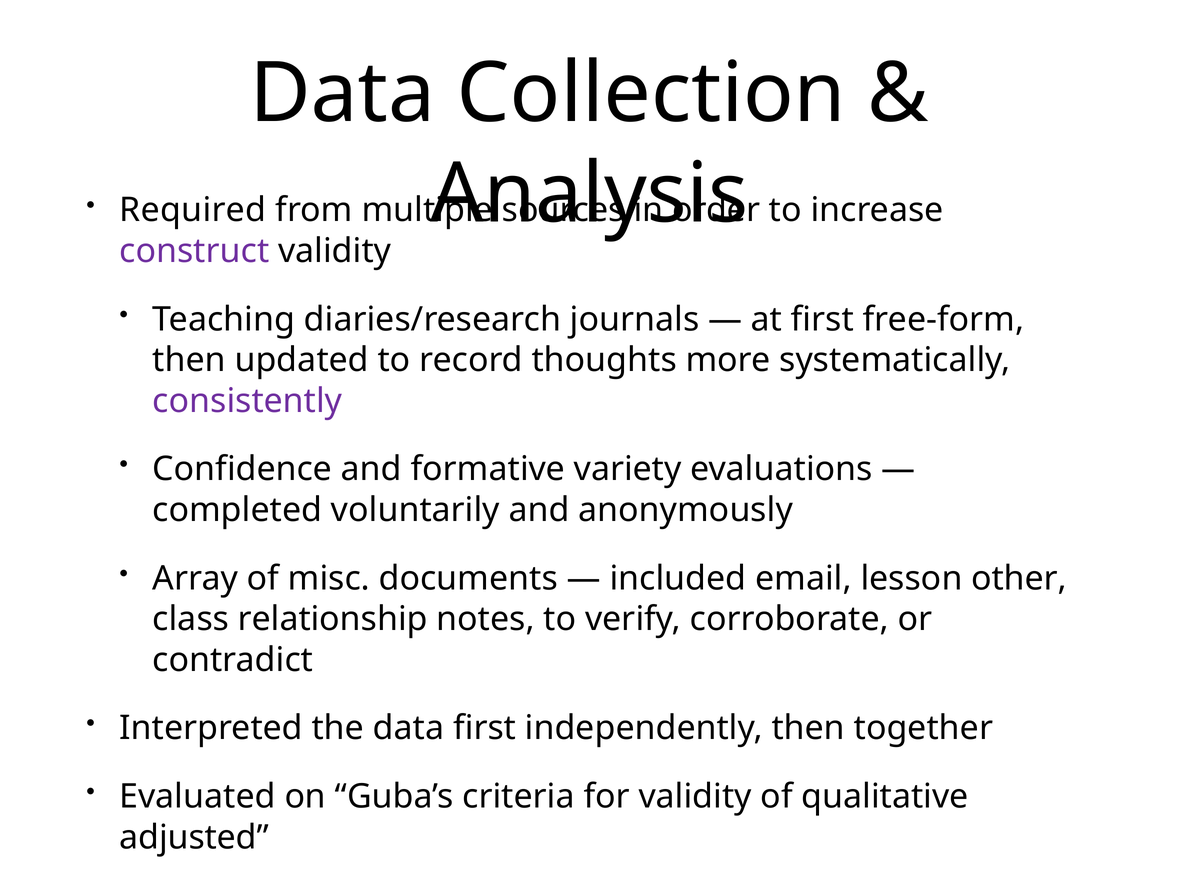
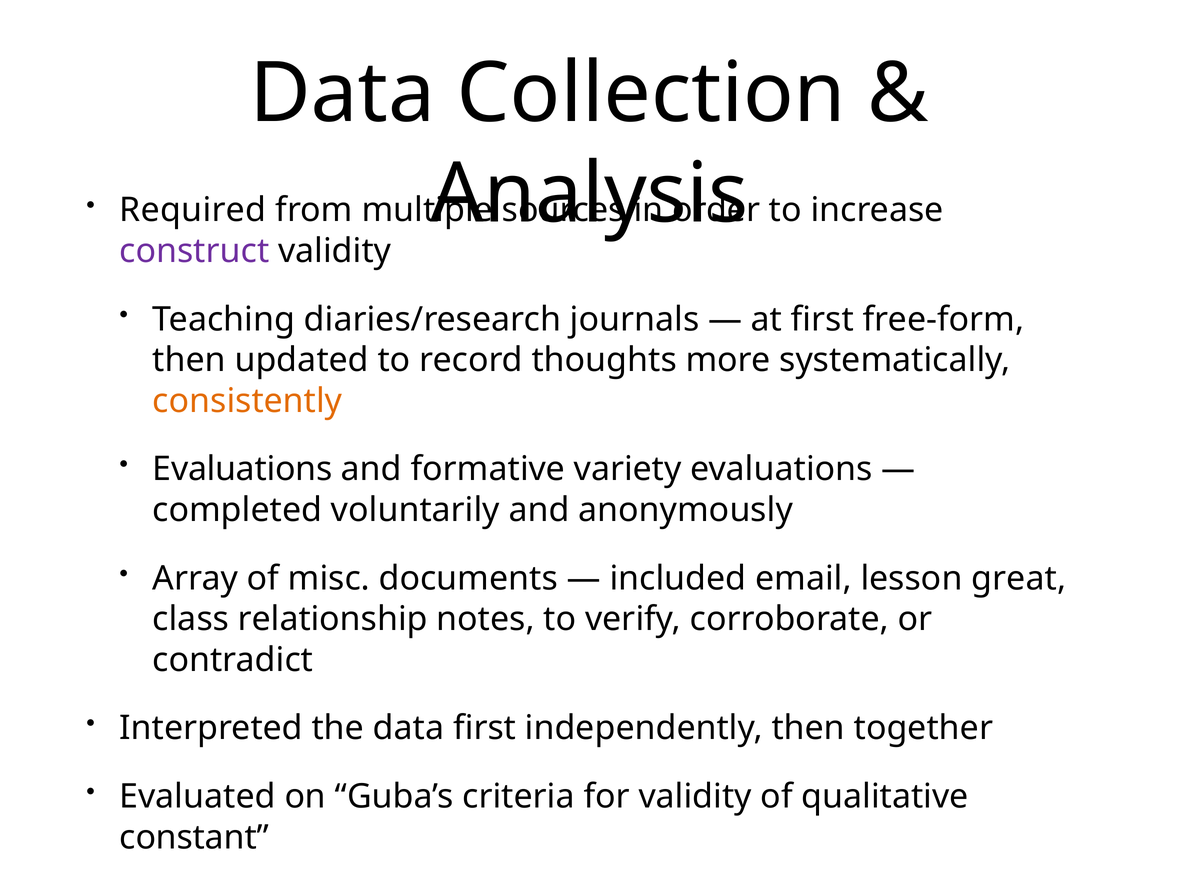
consistently colour: purple -> orange (247, 401)
Confidence: Confidence -> Evaluations (242, 469)
other: other -> great (1019, 579)
adjusted: adjusted -> constant (194, 838)
